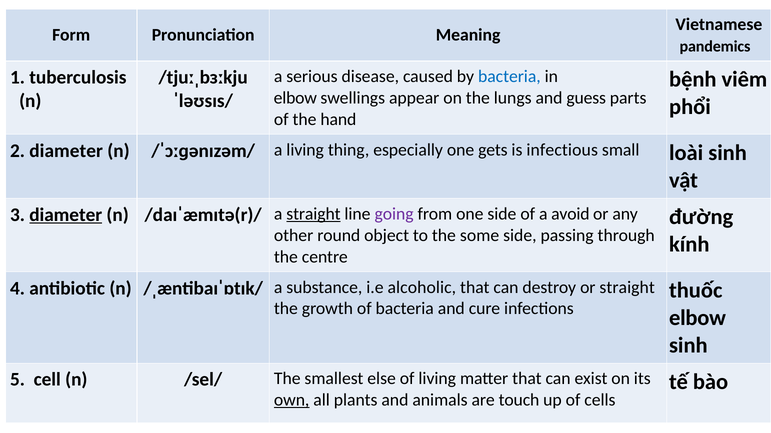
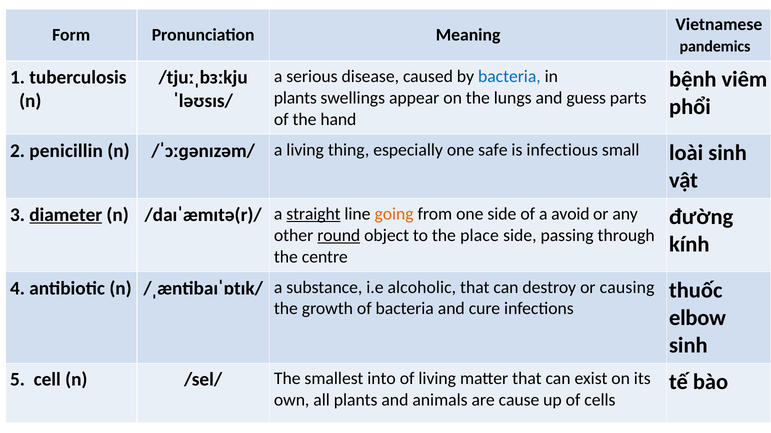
elbow: elbow -> plants (295, 98)
2 diameter: diameter -> penicillin (66, 151)
gets: gets -> safe (493, 150)
going colour: purple -> orange (394, 214)
round underline: none -> present (339, 236)
some: some -> place (480, 236)
or straight: straight -> causing (627, 288)
else: else -> into (382, 379)
own underline: present -> none (292, 401)
touch: touch -> cause (519, 401)
